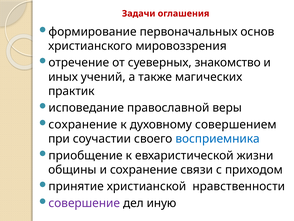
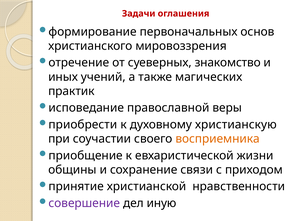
сохранение: сохранение -> приобрести (83, 124)
совершением: совершением -> христианскую (236, 124)
восприемника colour: blue -> orange (218, 139)
